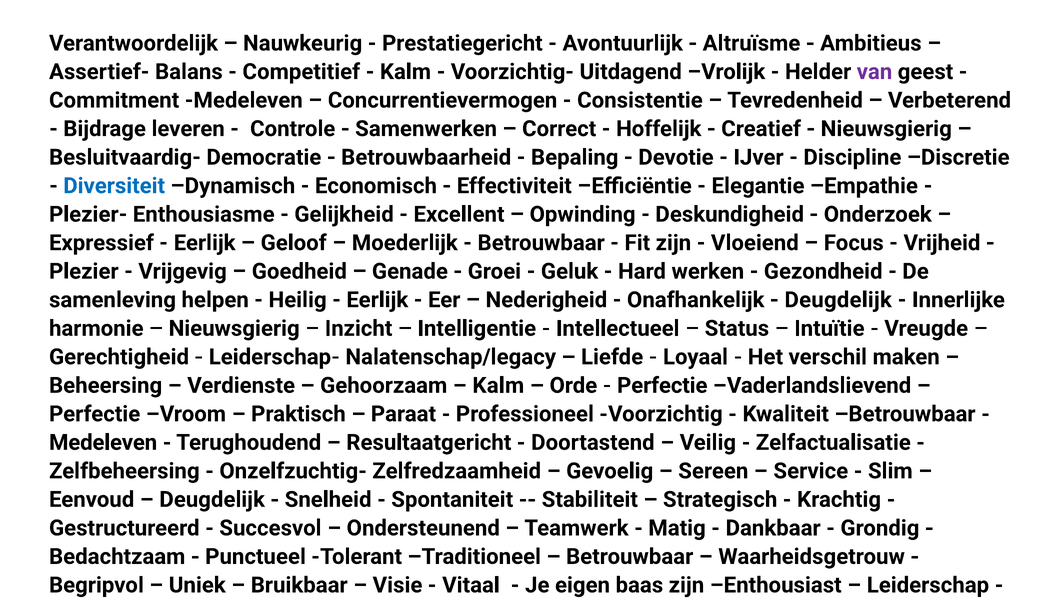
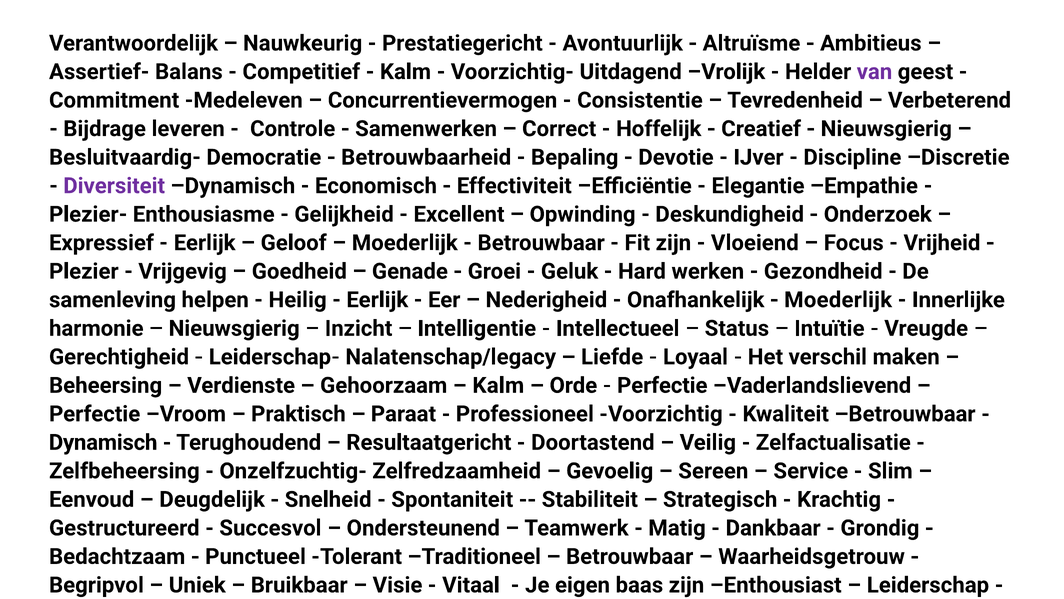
Diversiteit colour: blue -> purple (114, 186)
Deugdelijk: Deugdelijk -> Moederlijk (838, 300)
Medeleven: Medeleven -> Dynamisch (103, 442)
